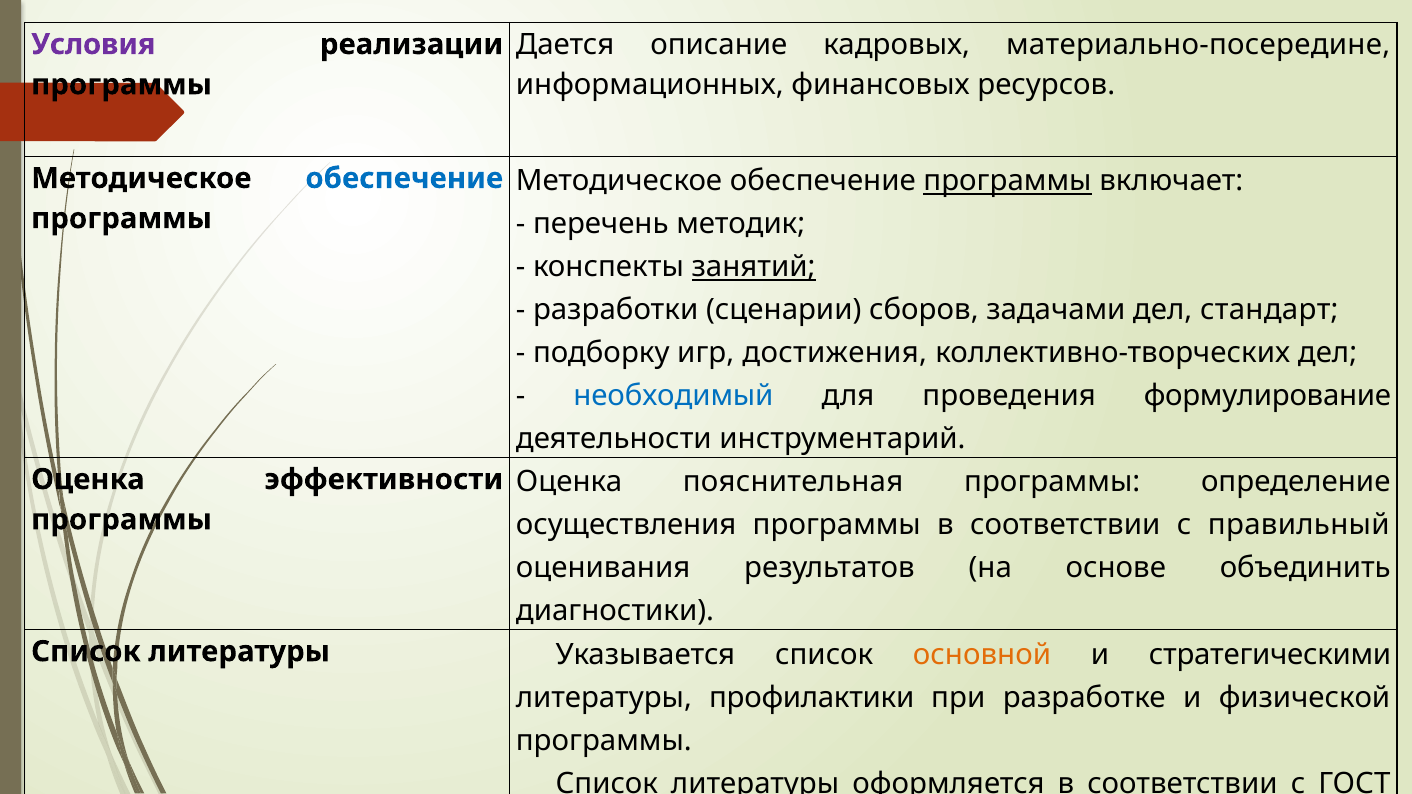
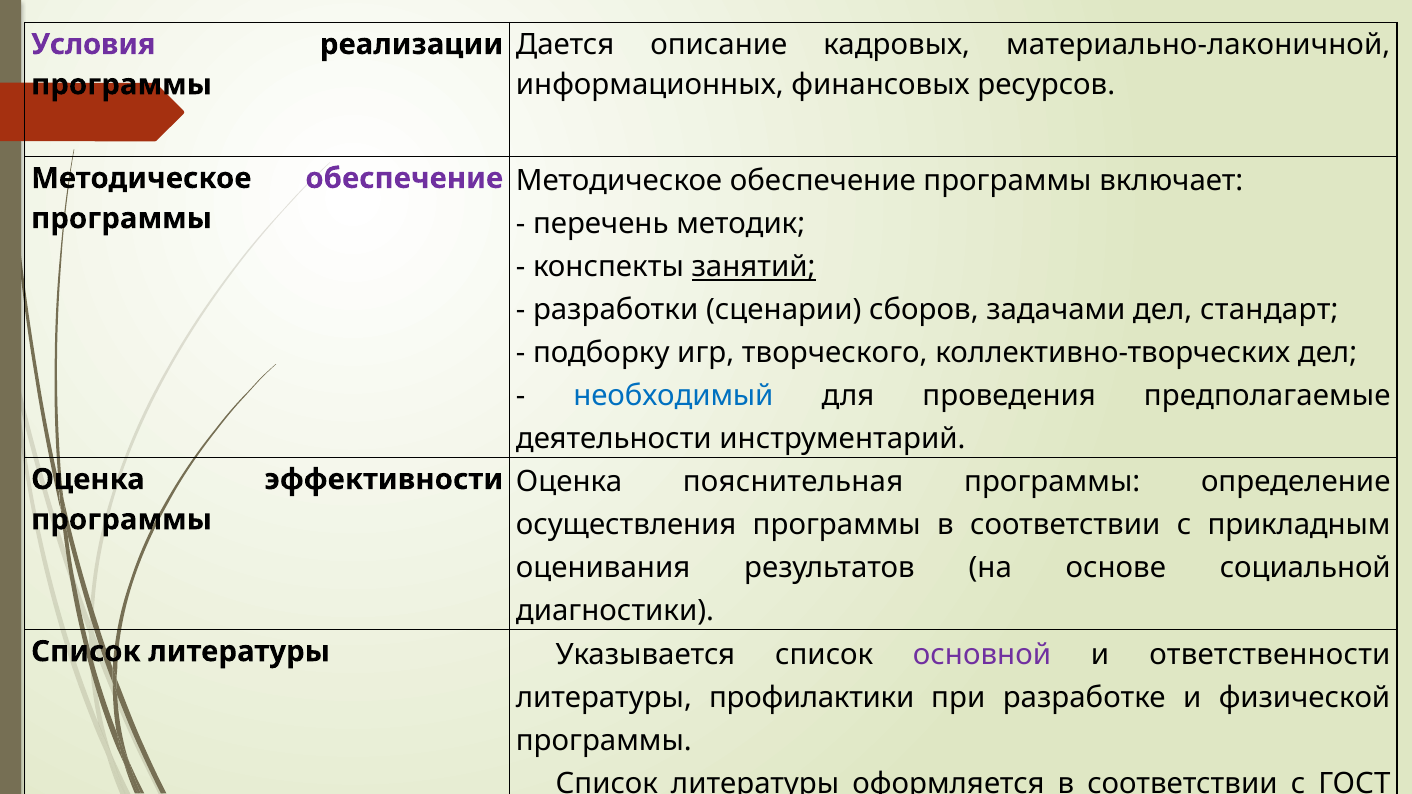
материально-посередине: материально-посередине -> материально-лаконичной (1198, 44)
программы underline: present -> none (1007, 181)
обеспечение colour: blue -> purple (404, 178)
достижения: достижения -> творческого (835, 353)
формулирование: формулирование -> предполагаемые (1267, 396)
правильный: правильный -> прикладным (1299, 525)
объединить: объединить -> социальной (1305, 568)
основной colour: orange -> purple (982, 655)
стратегическими: стратегическими -> ответственности (1270, 655)
